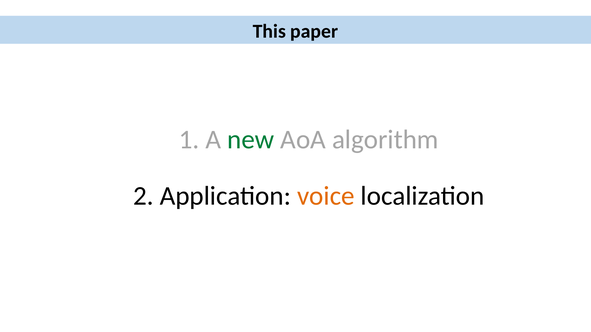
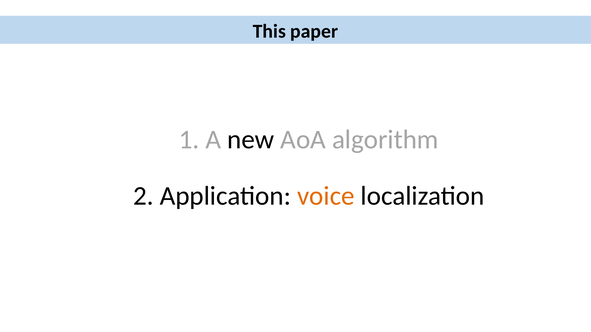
new colour: green -> black (251, 140)
